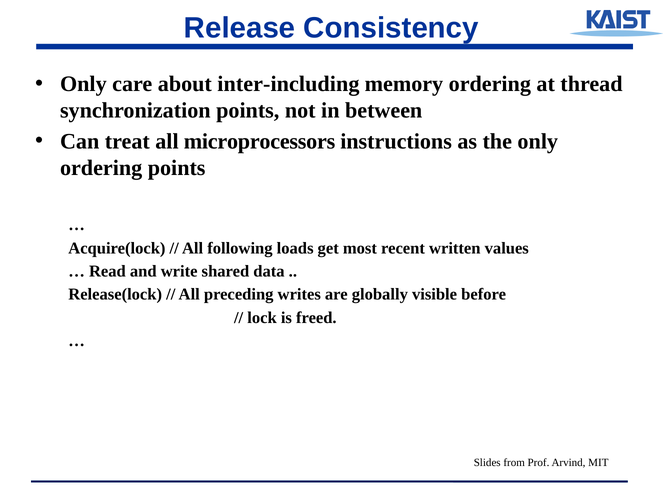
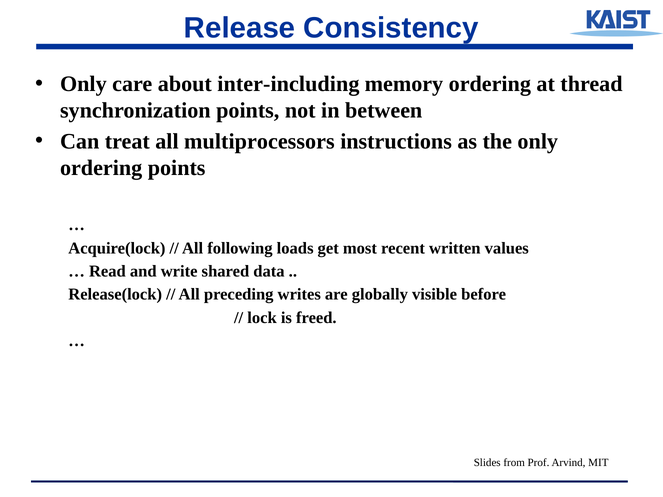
microprocessors: microprocessors -> multiprocessors (259, 141)
